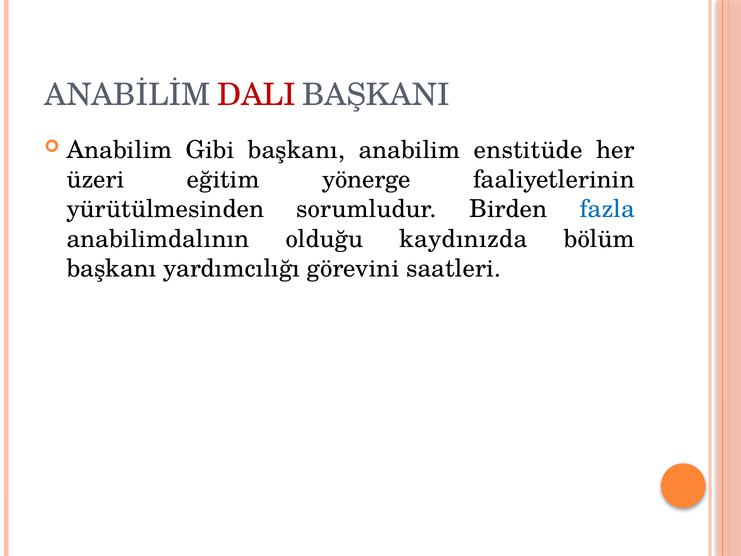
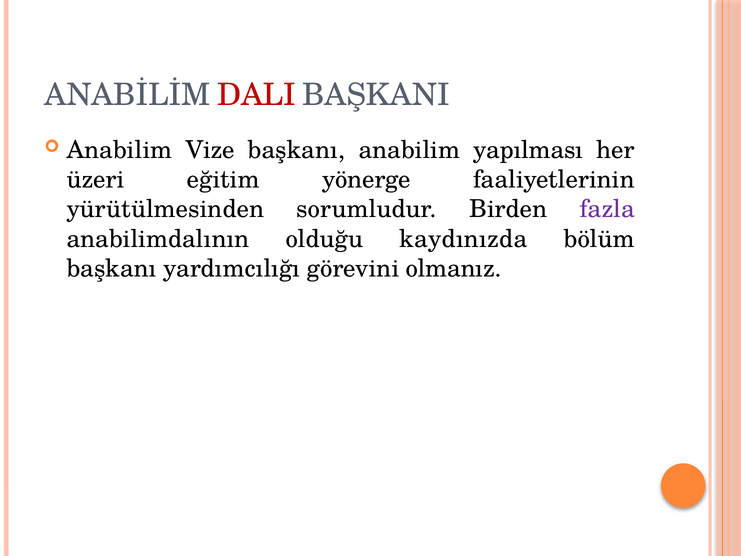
Gibi: Gibi -> Vize (210, 150)
enstitüde: enstitüde -> yapılması (528, 150)
fazla colour: blue -> purple (607, 209)
saatleri: saatleri -> olmanız (454, 268)
